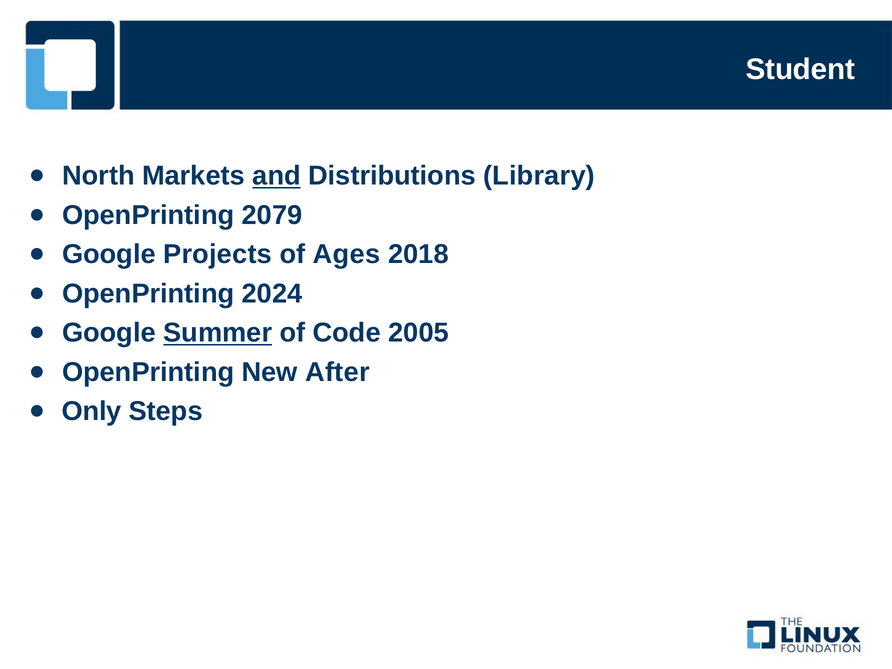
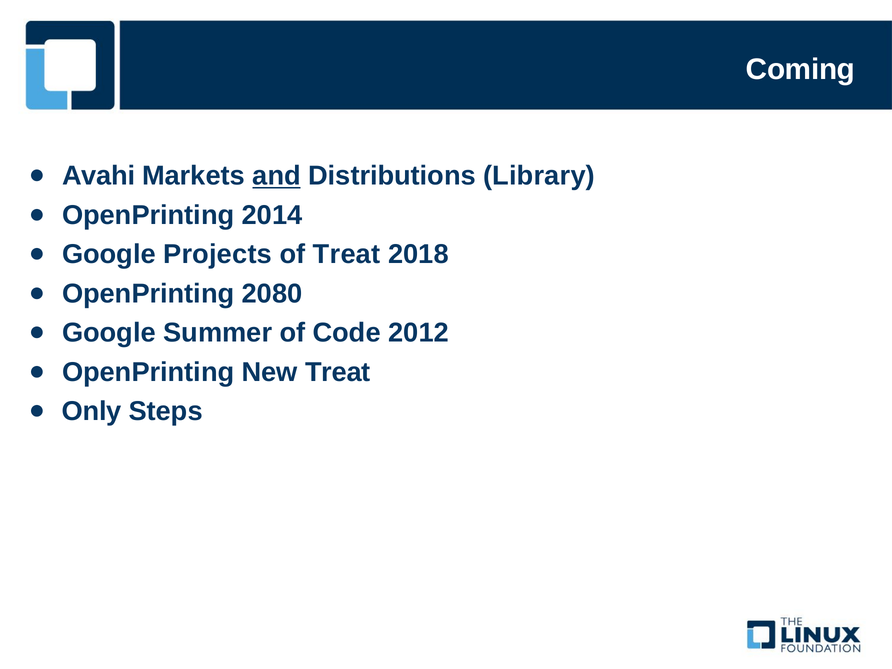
Student: Student -> Coming (800, 70)
North: North -> Avahi (99, 176)
2079: 2079 -> 2014 (272, 215)
of Ages: Ages -> Treat (347, 254)
2024: 2024 -> 2080 (272, 294)
Summer underline: present -> none (218, 333)
2005: 2005 -> 2012 (419, 333)
New After: After -> Treat (338, 372)
